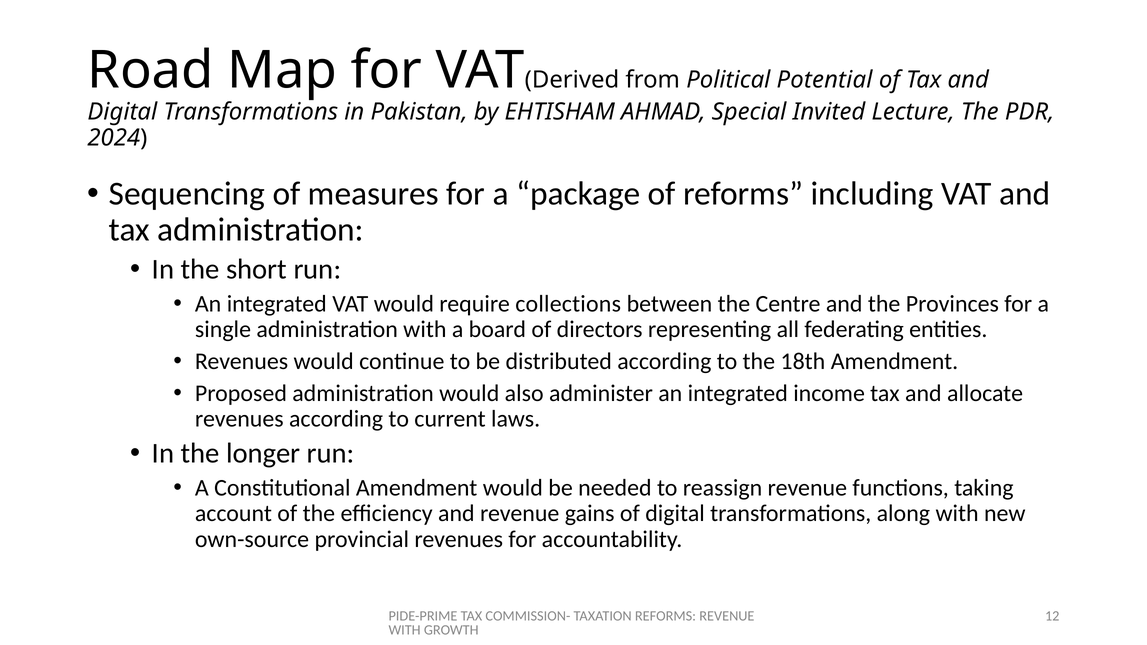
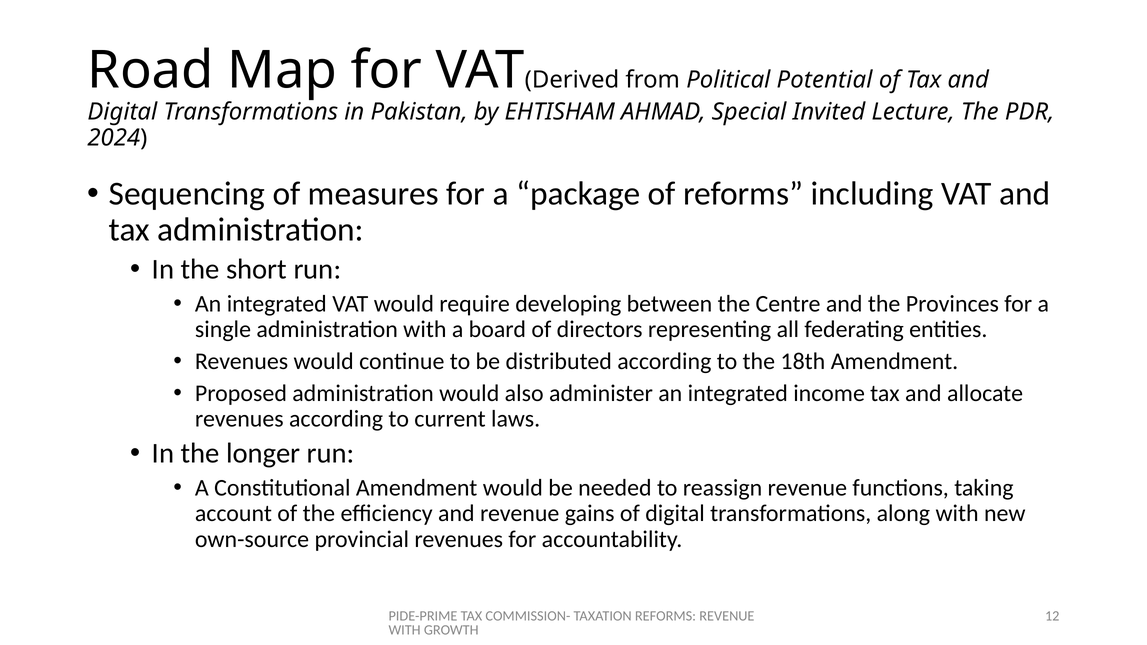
collections: collections -> developing (568, 304)
